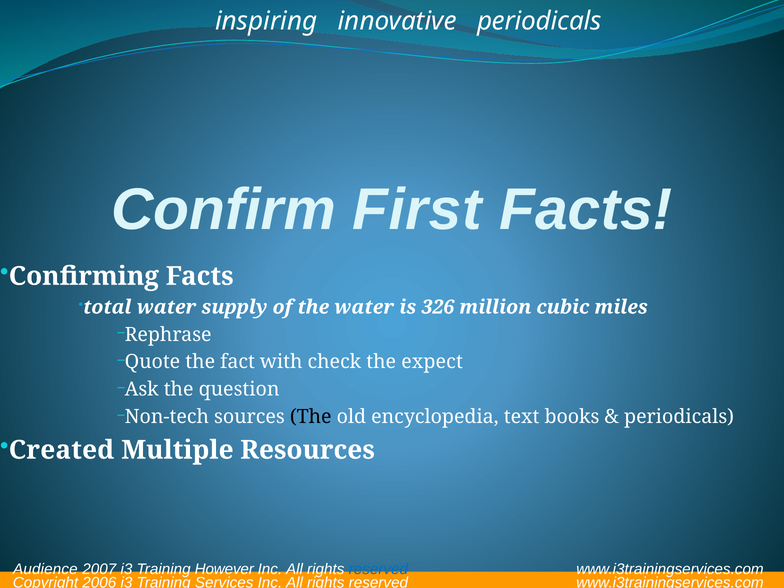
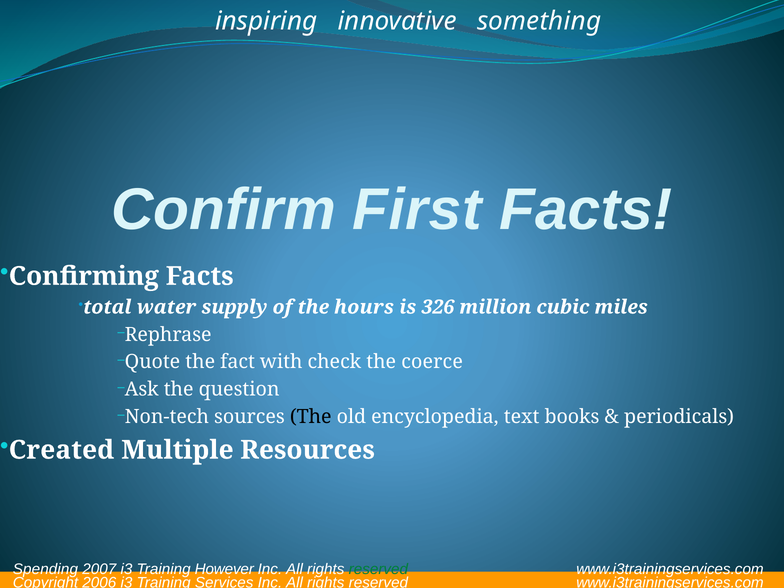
innovative periodicals: periodicals -> something (539, 21)
the water: water -> hours (364, 307)
expect: expect -> coerce (432, 362)
Audience: Audience -> Spending (45, 569)
reserved colour: blue -> green (378, 569)
